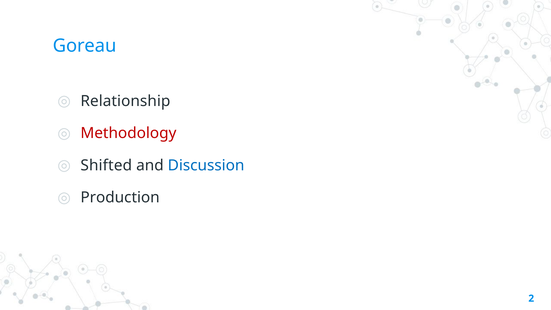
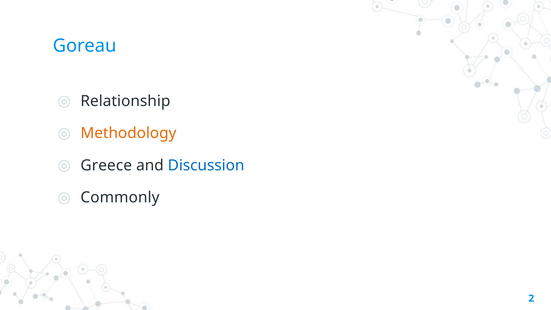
Methodology colour: red -> orange (128, 133)
Shifted: Shifted -> Greece (106, 165)
Production: Production -> Commonly (120, 197)
